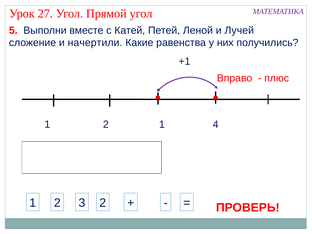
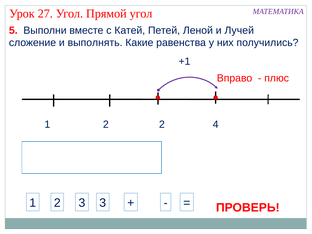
начертили: начертили -> выполнять (95, 43)
1: 1 -> 2 (162, 124)
3 2: 2 -> 3 (103, 203)
